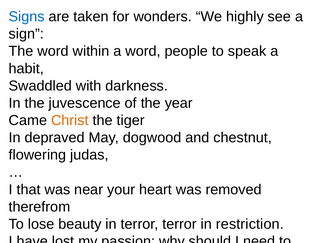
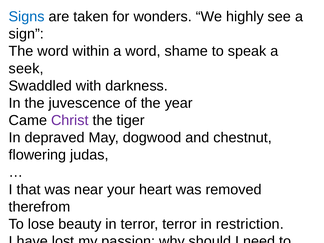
people: people -> shame (186, 51)
habit: habit -> seek (26, 69)
Christ colour: orange -> purple (70, 120)
